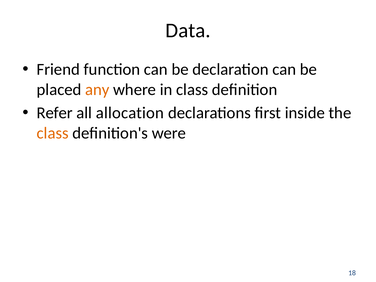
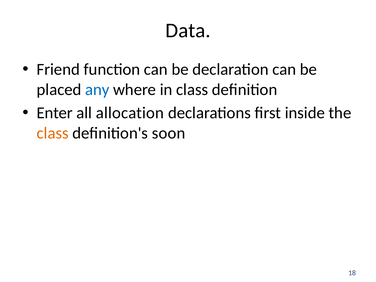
any colour: orange -> blue (97, 90)
Refer: Refer -> Enter (55, 113)
were: were -> soon (169, 133)
